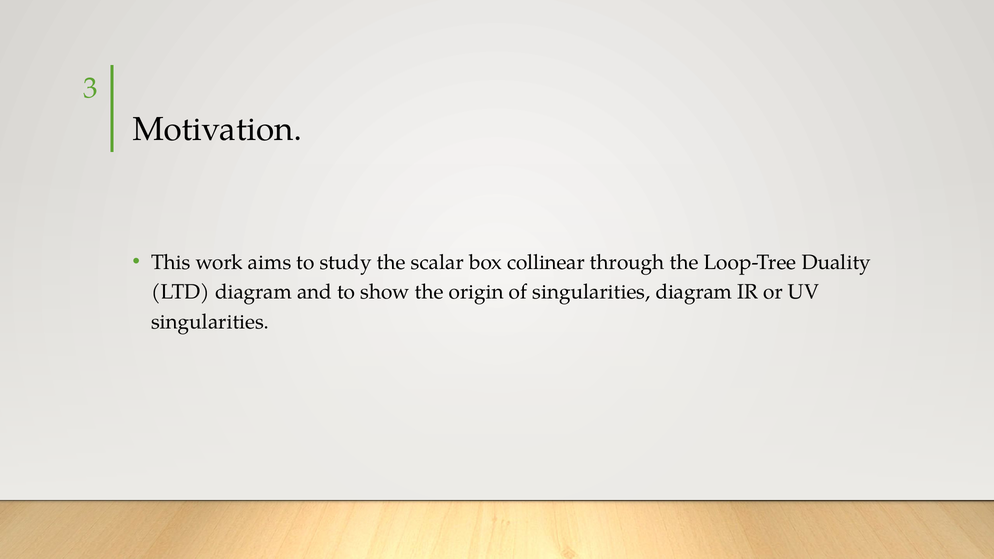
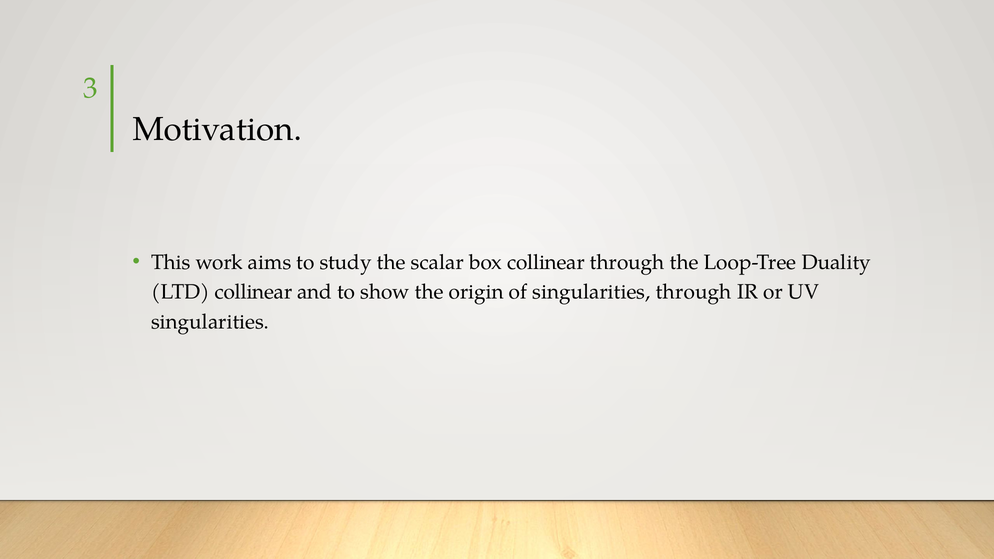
LTD diagram: diagram -> collinear (254, 292)
singularities diagram: diagram -> through (694, 292)
